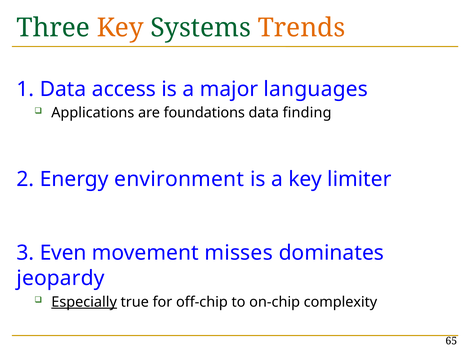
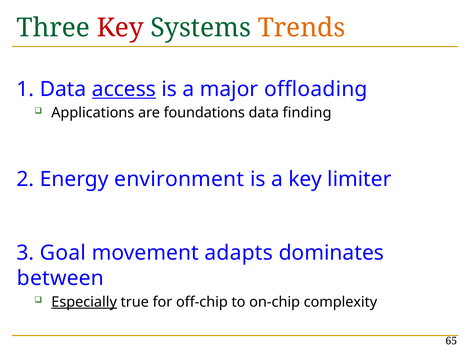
Key colour: orange -> red (120, 28)
access underline: none -> present (124, 89)
languages: languages -> offloading (316, 89)
Even: Even -> Goal (63, 253)
misses: misses -> adapts (239, 253)
jeopardy: jeopardy -> between (60, 279)
